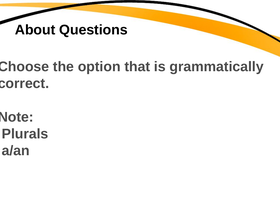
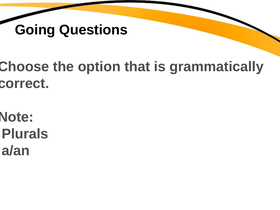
About: About -> Going (35, 30)
